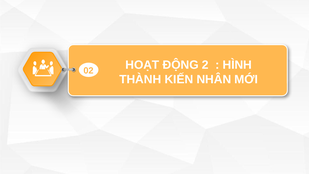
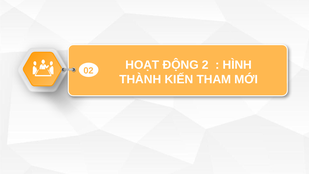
NHÂN: NHÂN -> THAM (214, 79)
